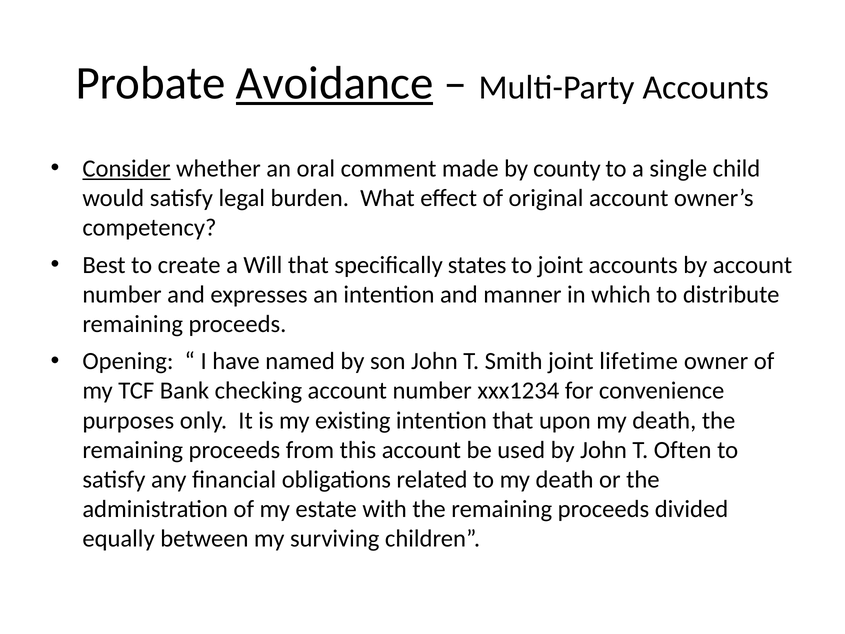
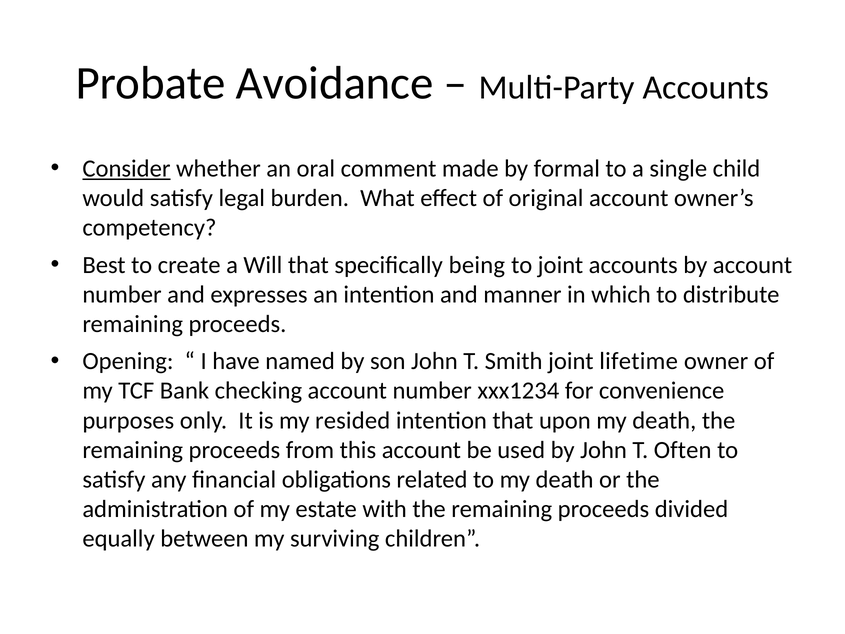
Avoidance underline: present -> none (335, 83)
county: county -> formal (567, 169)
states: states -> being (477, 265)
existing: existing -> resided (353, 420)
